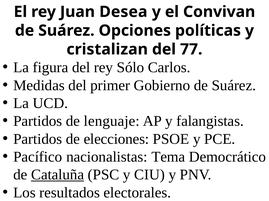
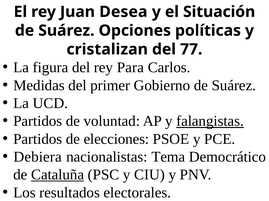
Convivan: Convivan -> Situación (219, 12)
Sólo: Sólo -> Para (130, 68)
lenguaje: lenguaje -> voluntad (112, 122)
falangistas underline: none -> present (210, 122)
Pacífico: Pacífico -> Debiera (38, 157)
